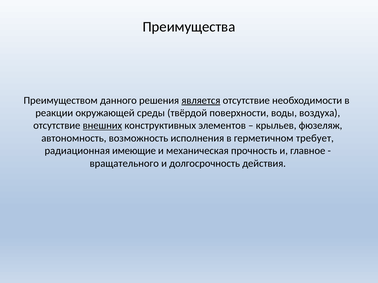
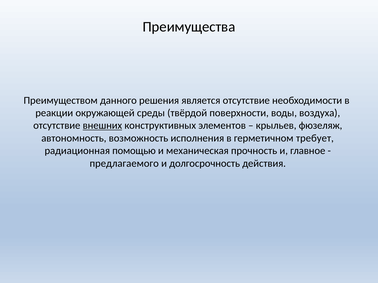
является underline: present -> none (201, 100)
имеющие: имеющие -> помощью (134, 151)
вращательного: вращательного -> предлагаемого (124, 164)
